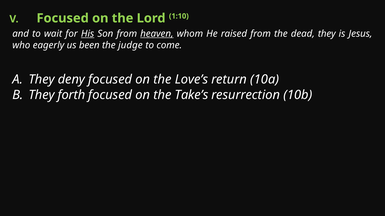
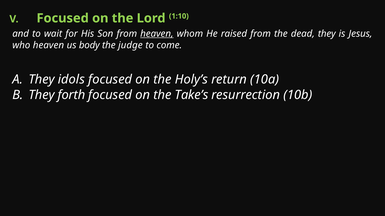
His underline: present -> none (88, 34)
who eagerly: eagerly -> heaven (48, 45)
been: been -> body (89, 45)
deny: deny -> idols (71, 80)
Love’s: Love’s -> Holy’s (191, 80)
